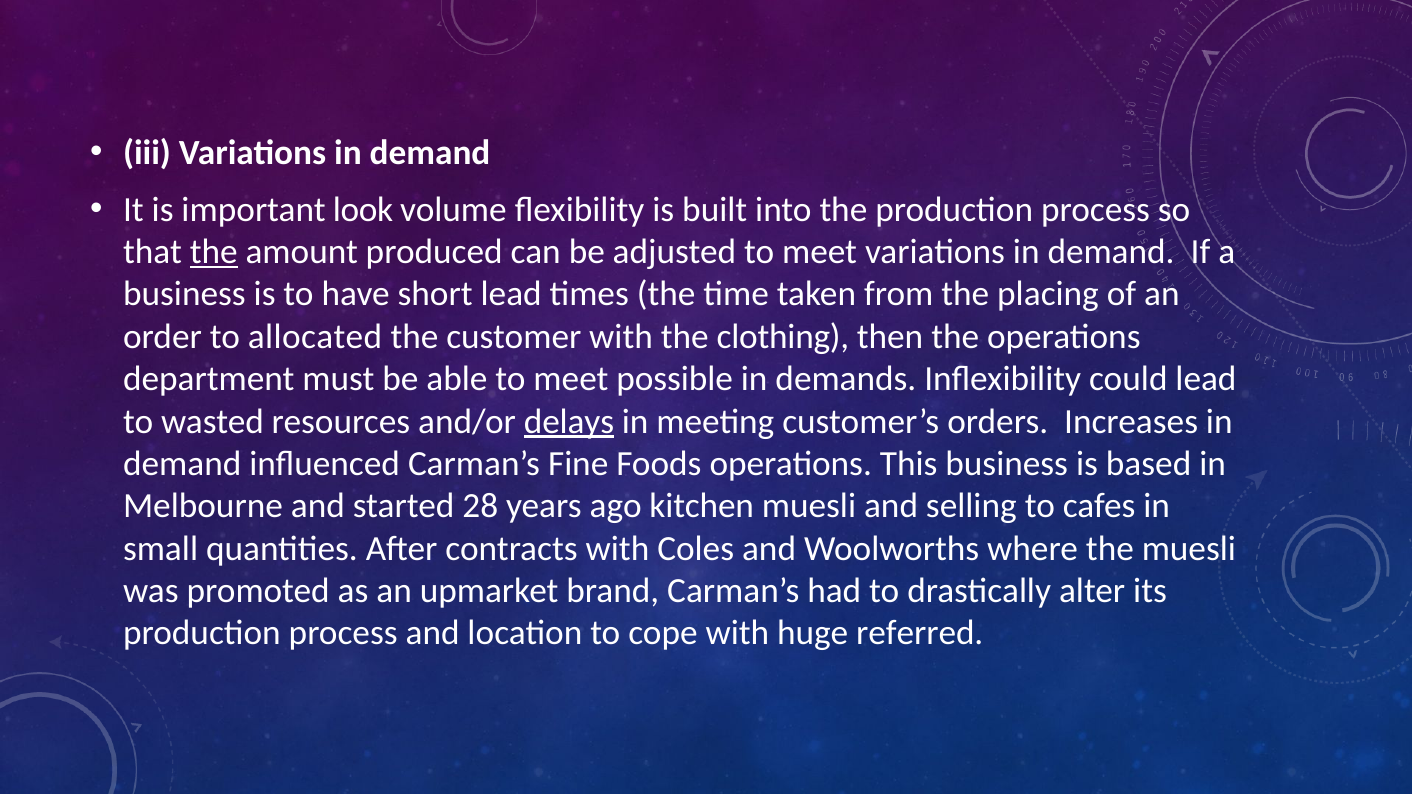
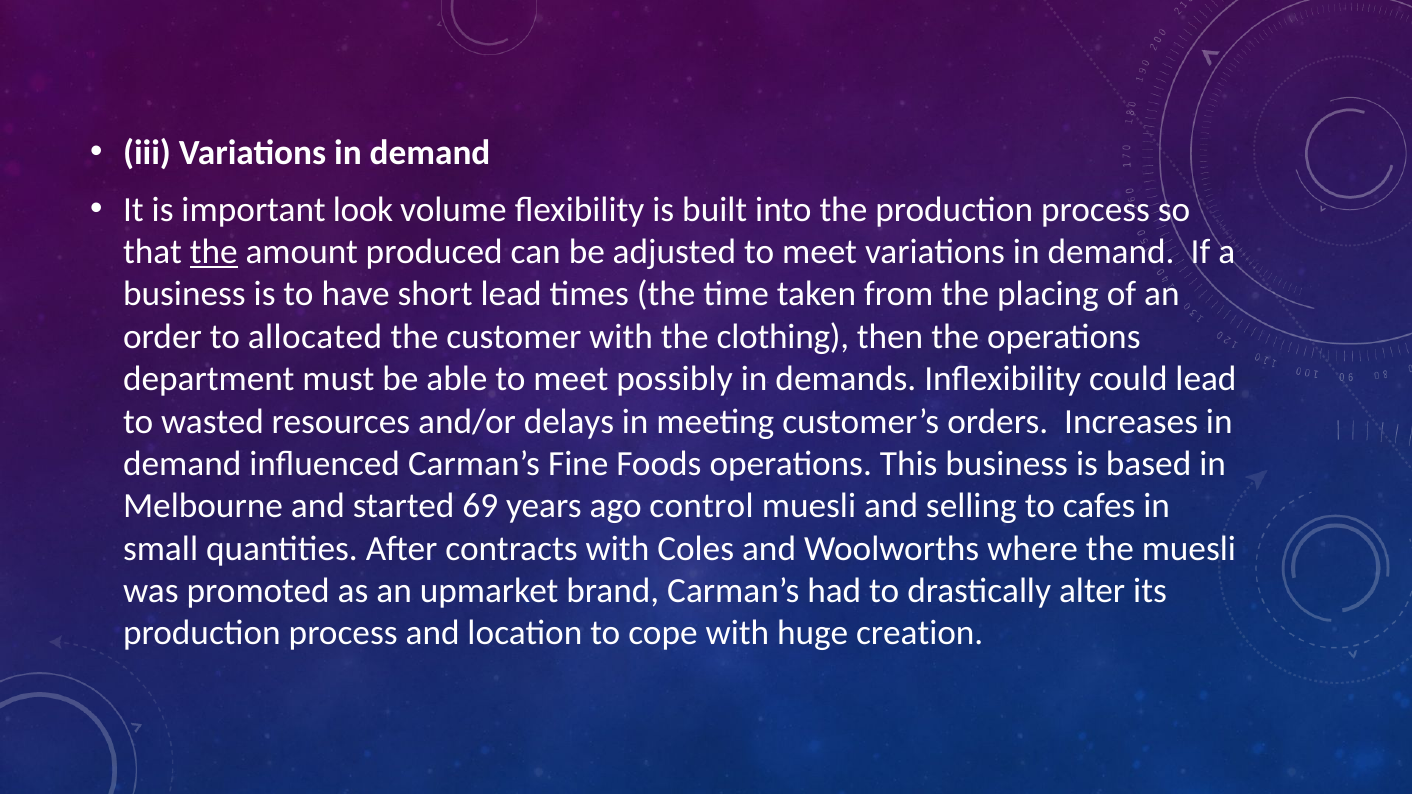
possible: possible -> possibly (675, 379)
delays underline: present -> none (569, 421)
28: 28 -> 69 (480, 506)
kitchen: kitchen -> control (702, 506)
referred: referred -> creation (920, 633)
